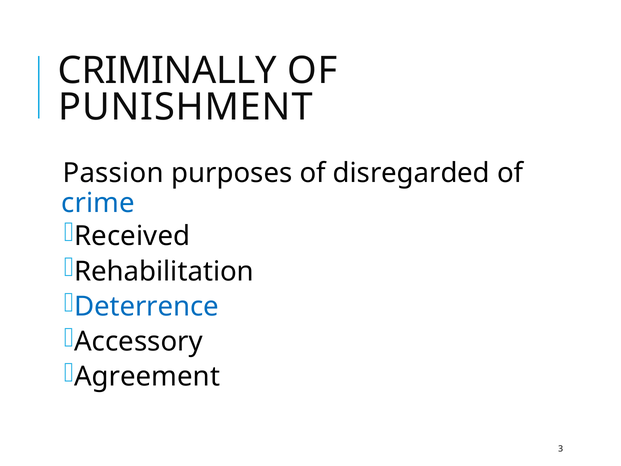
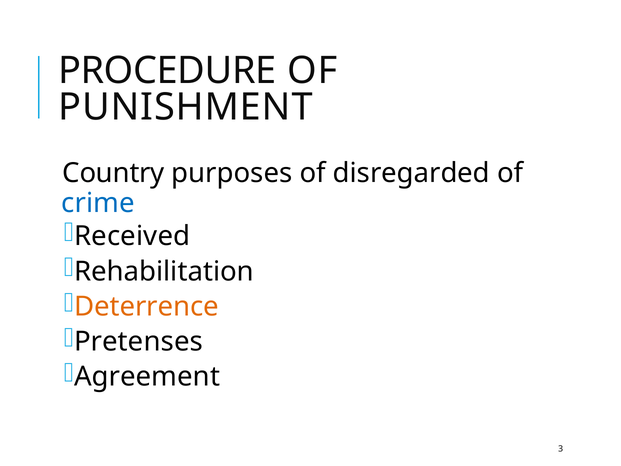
CRIMINALLY: CRIMINALLY -> PROCEDURE (167, 71)
Passion: Passion -> Country (113, 173)
Deterrence colour: blue -> orange (147, 306)
Accessory: Accessory -> Pretenses (138, 341)
